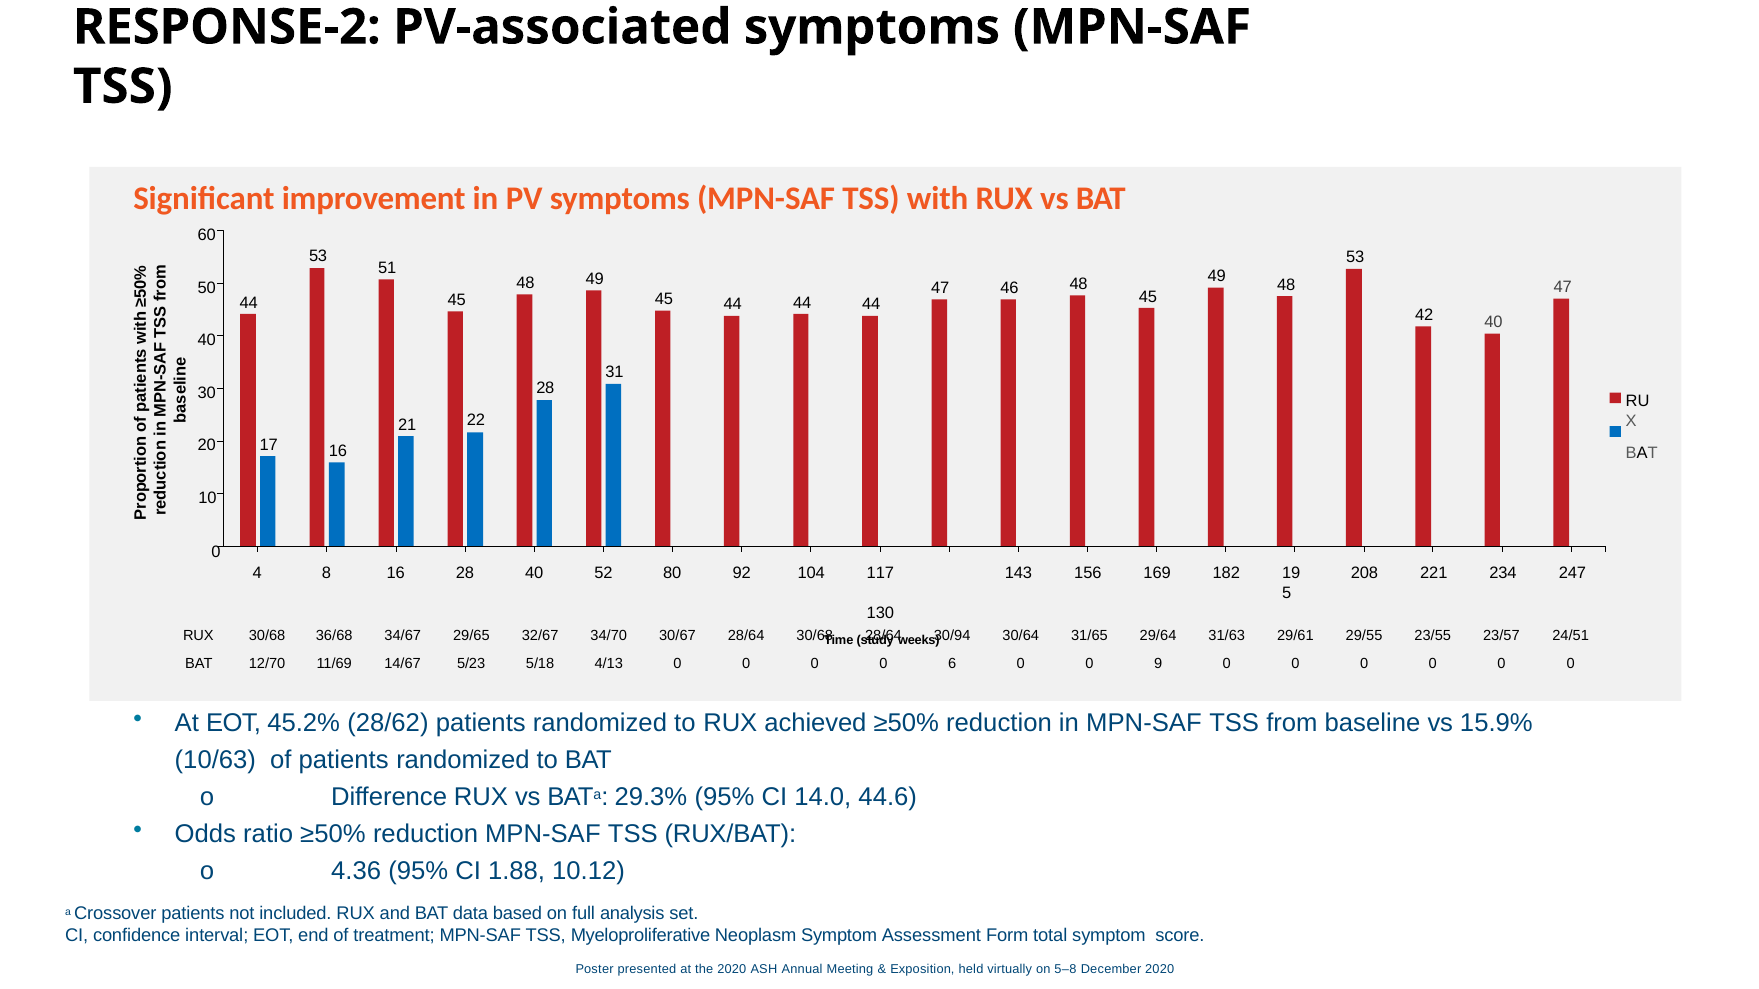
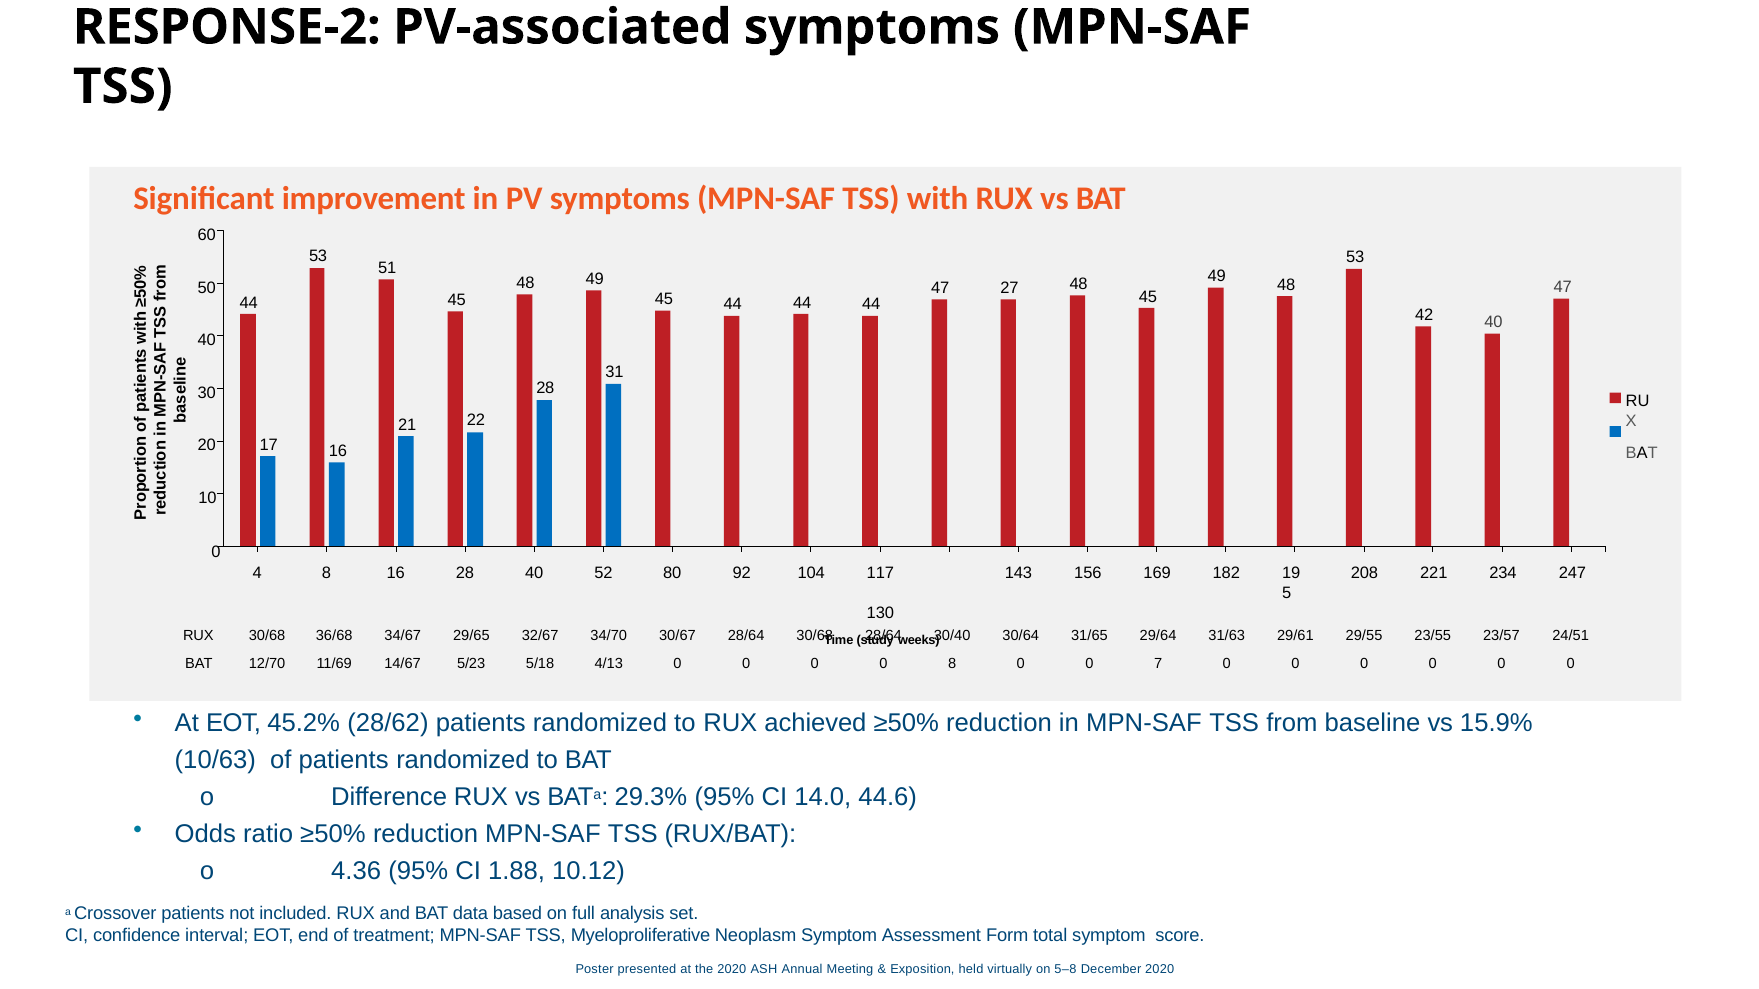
46: 46 -> 27 (1010, 288)
30/94: 30/94 -> 30/40 (952, 636)
0 6: 6 -> 8 (952, 664)
9: 9 -> 7 (1158, 664)
